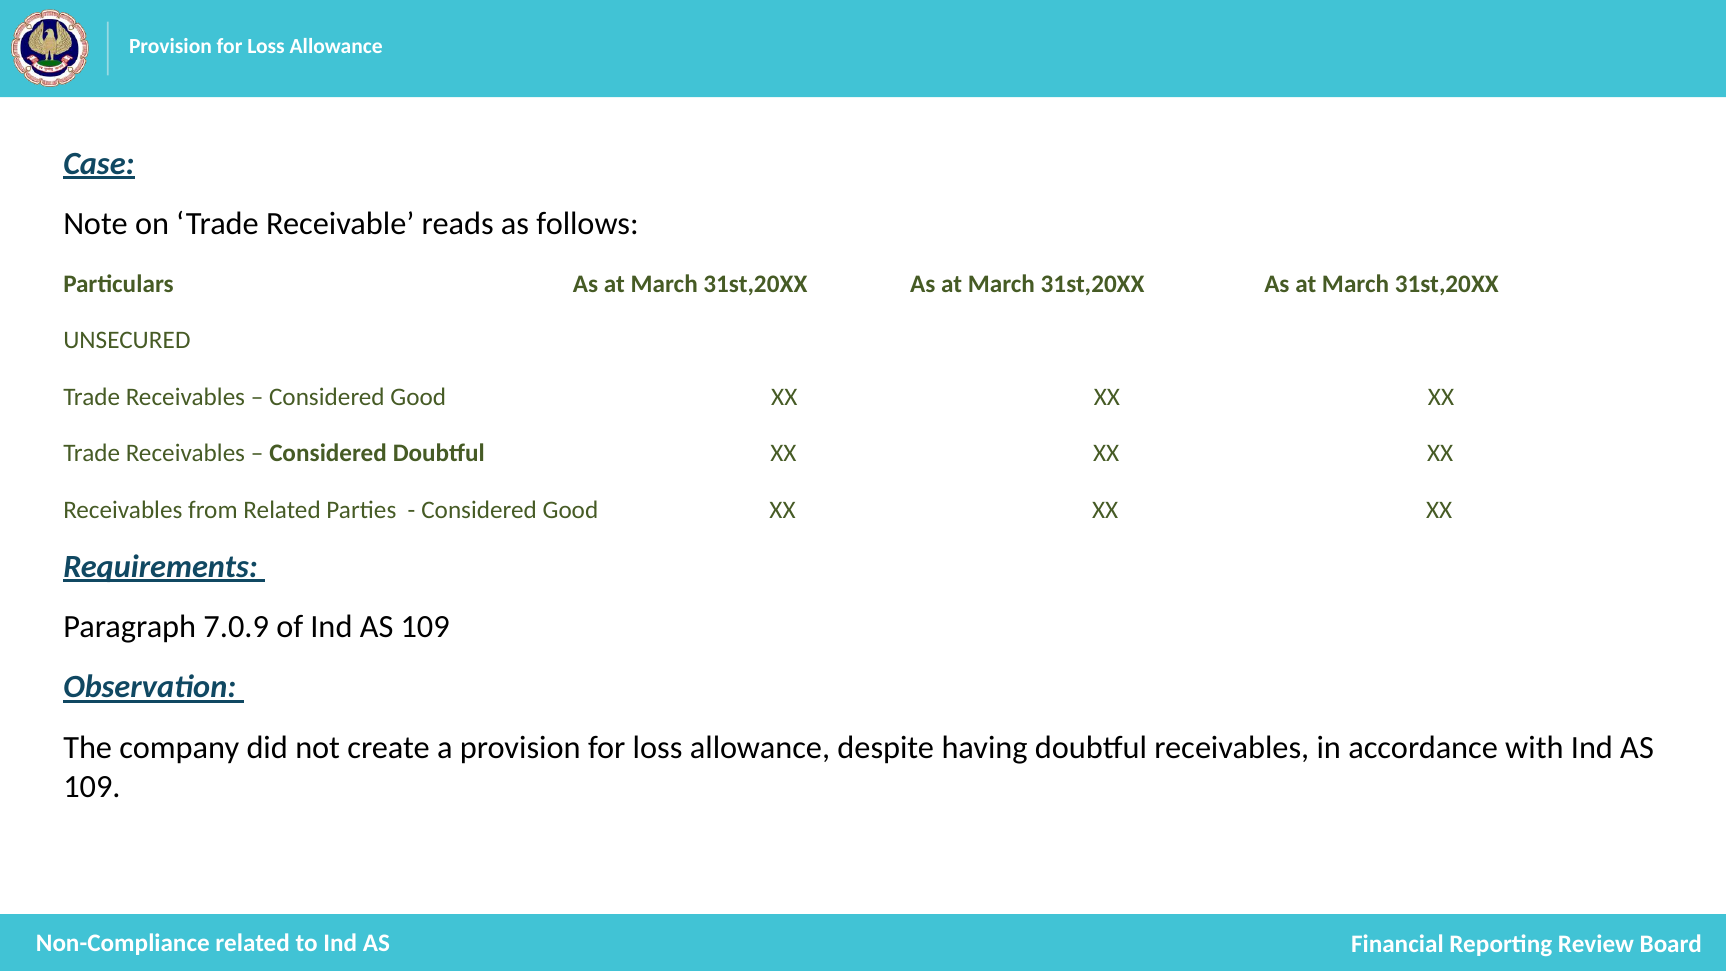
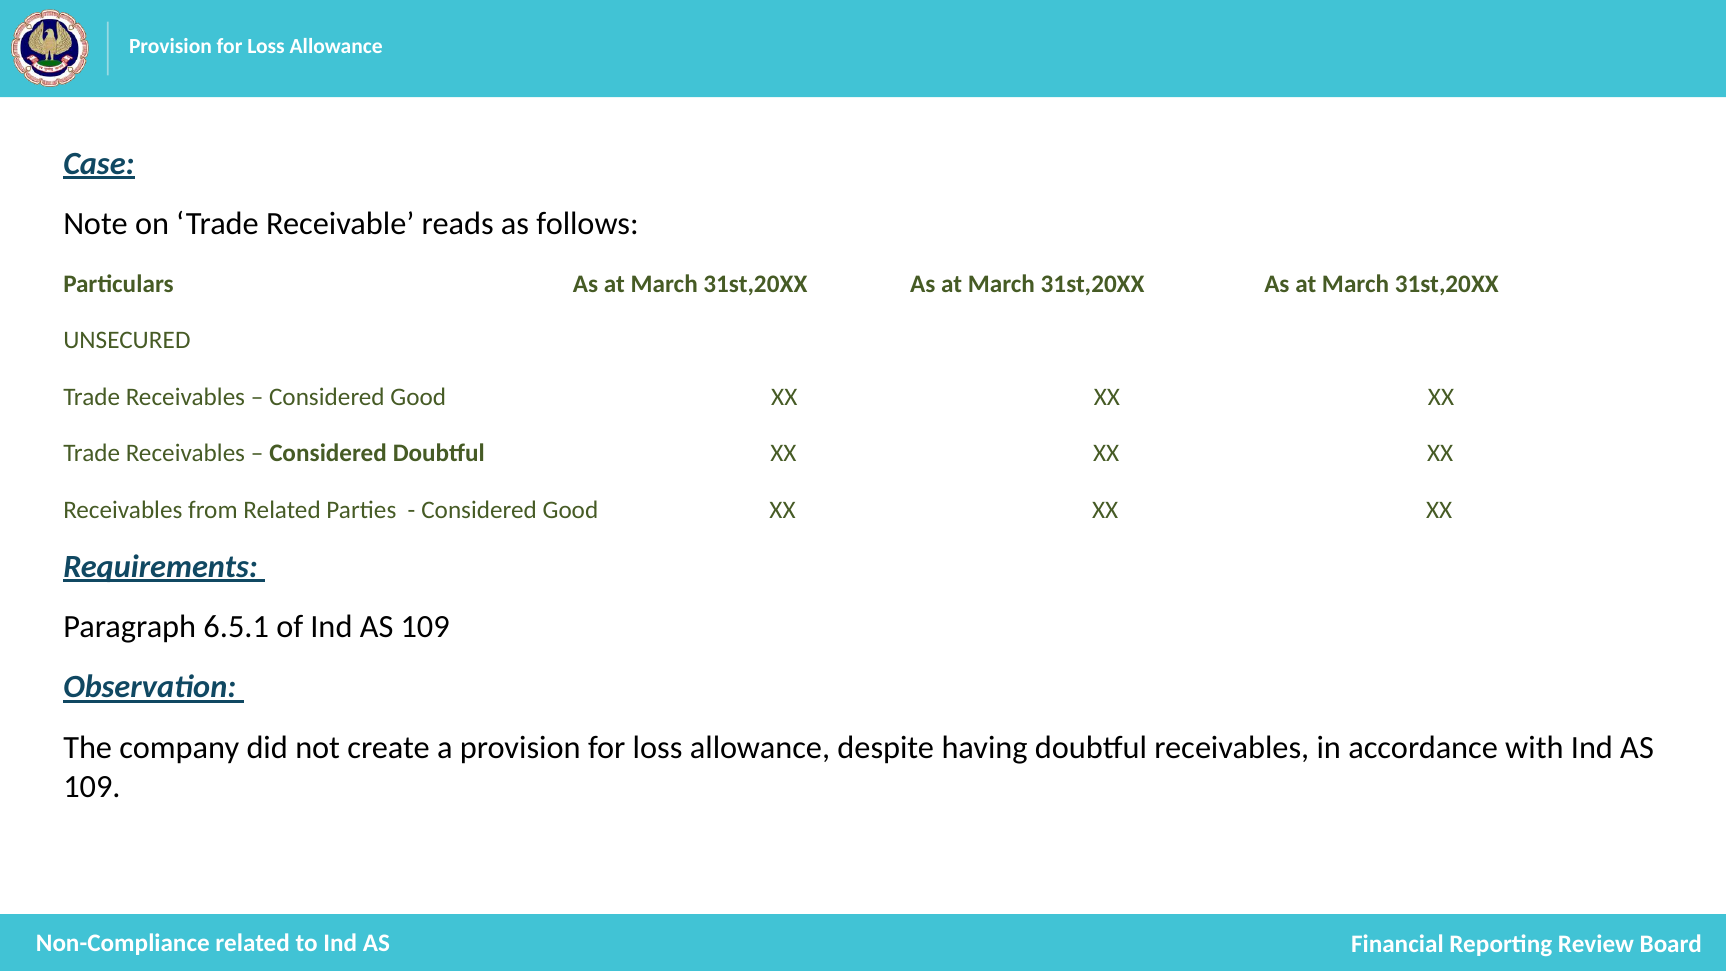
7.0.9: 7.0.9 -> 6.5.1 (236, 627)
